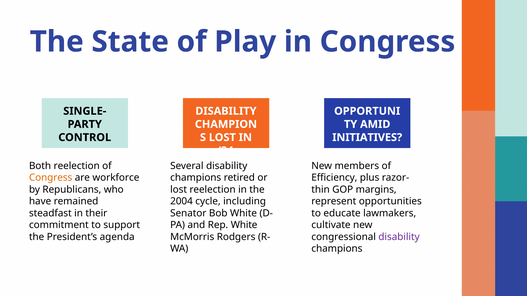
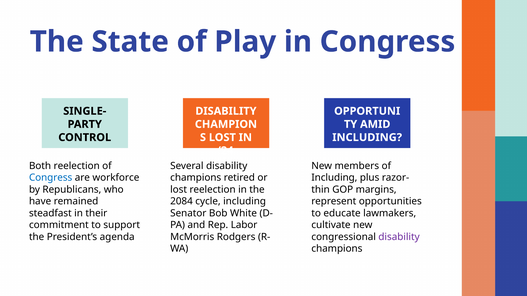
INITIATIVES: INITIATIVES -> INCLUDING (367, 138)
Congress colour: orange -> blue (51, 178)
Efficiency: Efficiency -> Including (334, 178)
2004: 2004 -> 2084 (181, 202)
Rep White: White -> Labor (244, 225)
